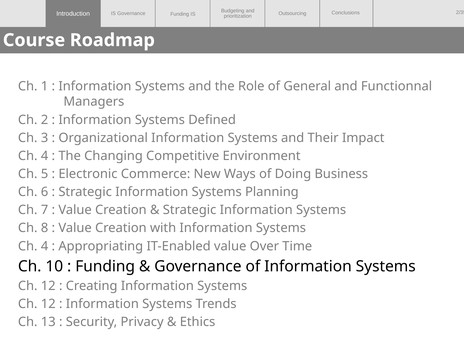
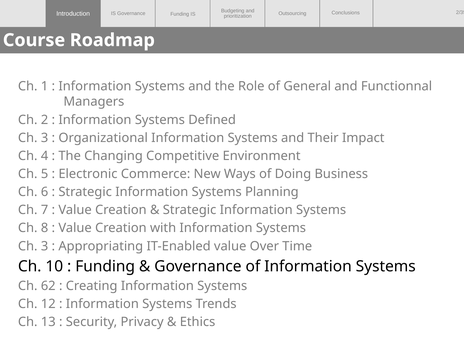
4: 4 -> 3 (45, 246)
12: 12 -> 62 (48, 286)
